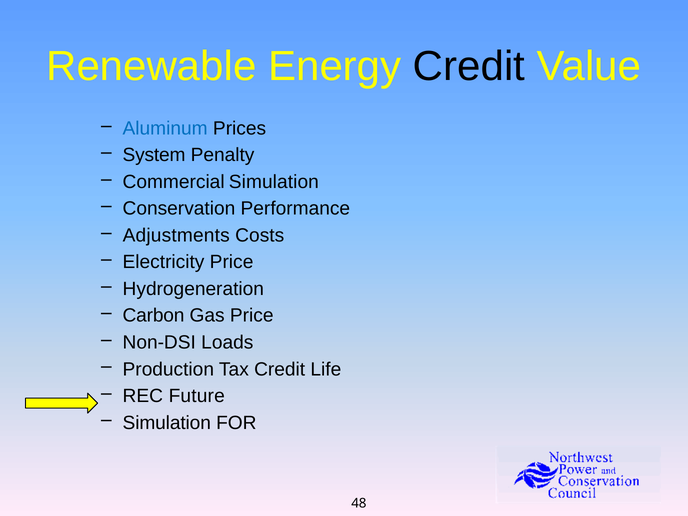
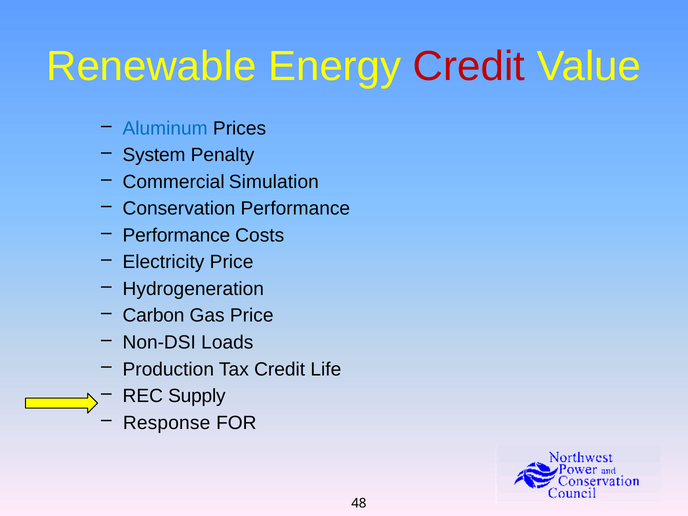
Credit colour: black -> red (469, 67)
Adjustments: Adjustments -> Performance (176, 235)
Future: Future -> Supply (197, 396)
Simulation: Simulation -> Response (167, 423)
